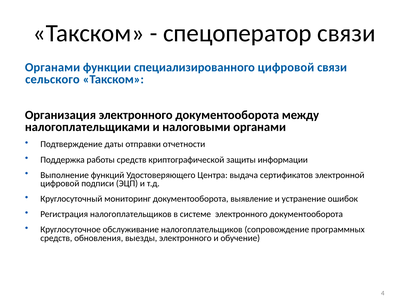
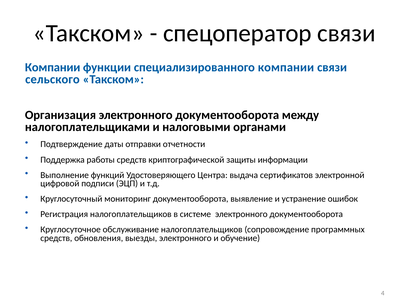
Органами: Органами -> Компании (53, 67)
специализированного цифровой: цифровой -> компании (286, 67)
